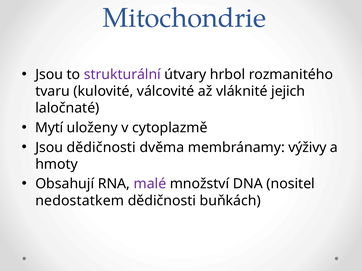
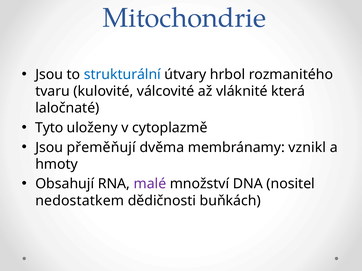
strukturální colour: purple -> blue (122, 75)
jejich: jejich -> která (288, 91)
Mytí: Mytí -> Tyto (49, 128)
Jsou dědičnosti: dědičnosti -> přeměňují (101, 148)
výživy: výživy -> vznikl (307, 148)
